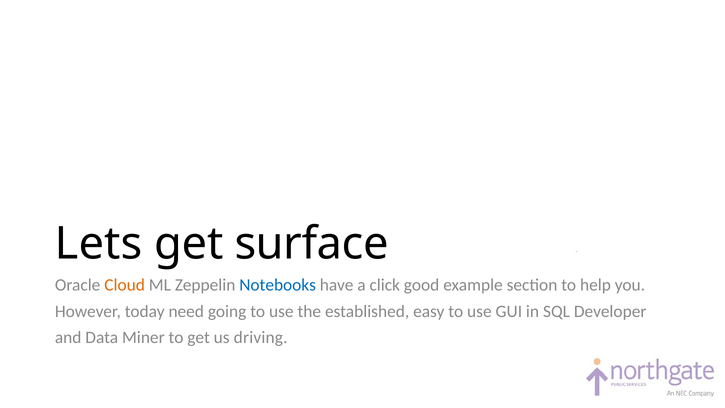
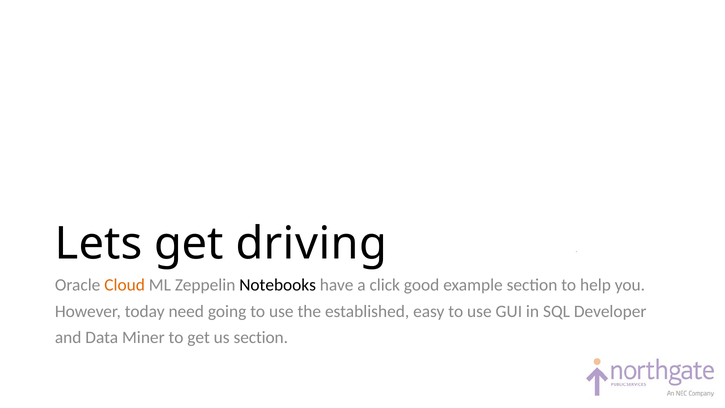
surface: surface -> driving (311, 244)
Notebooks colour: blue -> black (278, 285)
us driving: driving -> section (261, 338)
